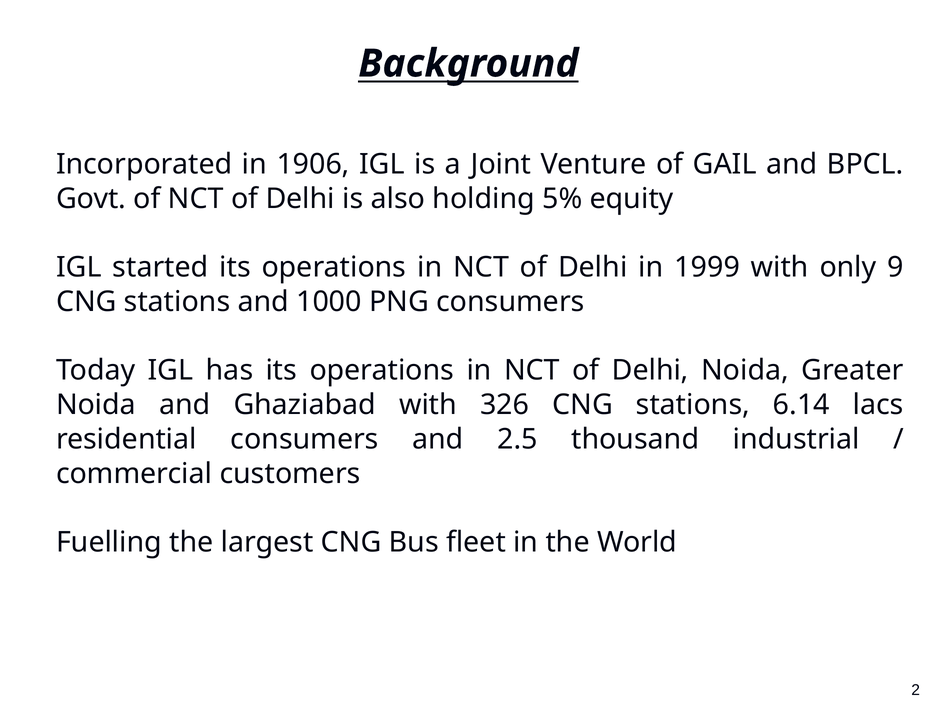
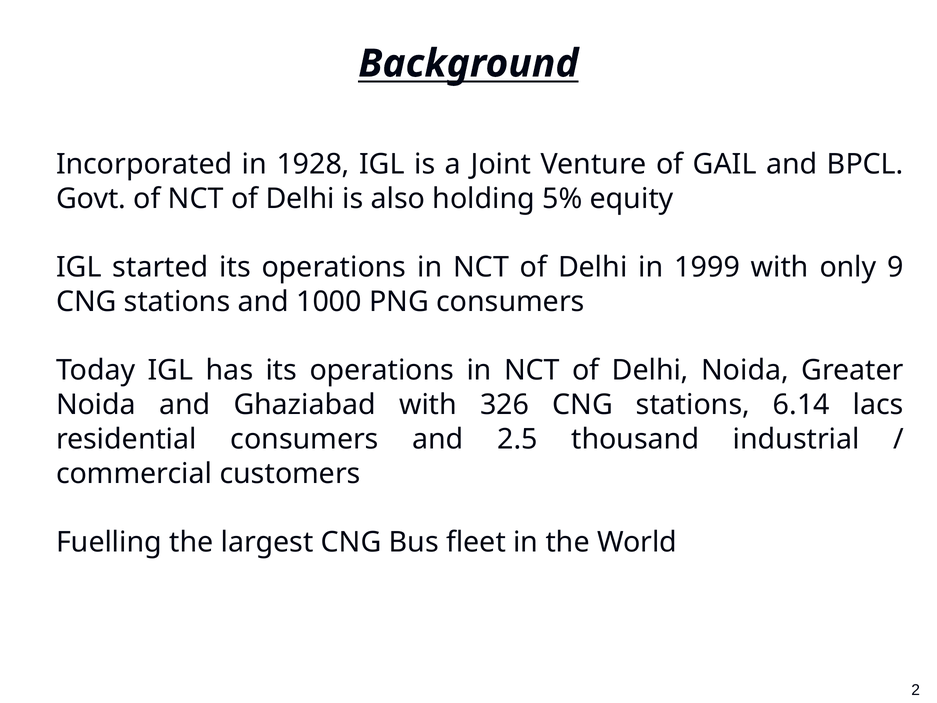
1906: 1906 -> 1928 (313, 164)
